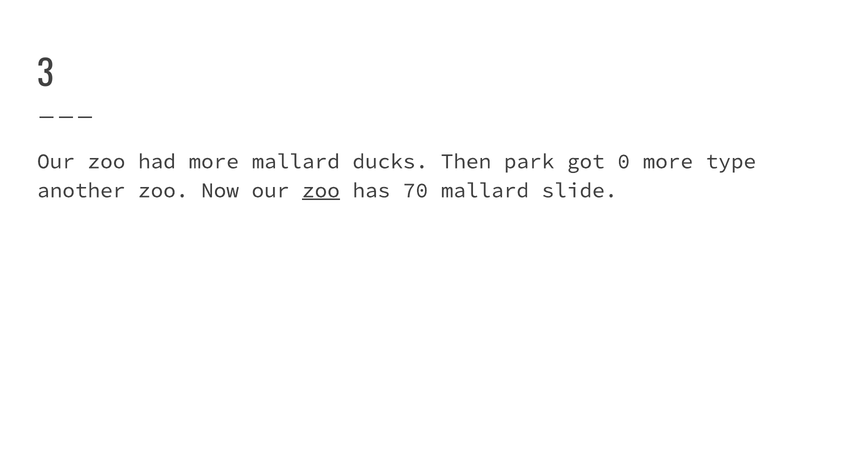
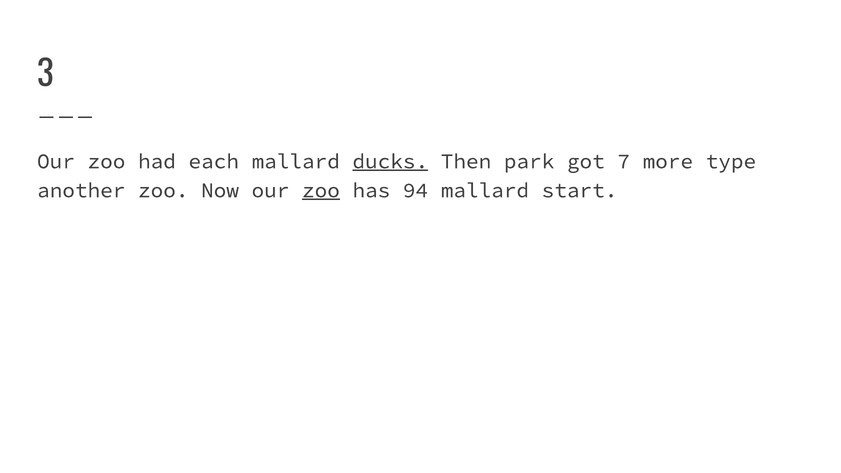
had more: more -> each (214, 161)
ducks underline: none -> present (390, 161)
0: 0 -> 7 (624, 161)
70: 70 -> 94 (416, 190)
slide: slide -> start (580, 190)
